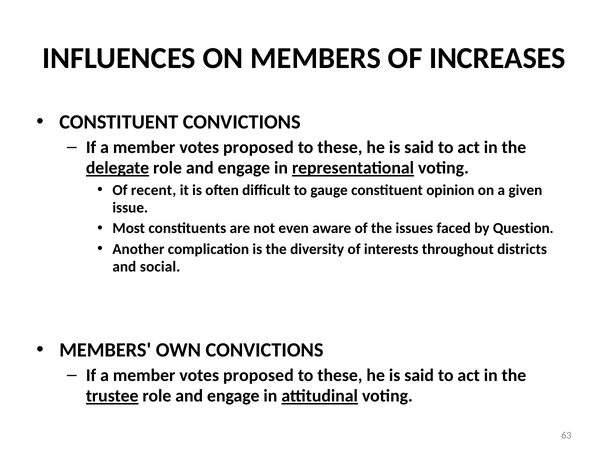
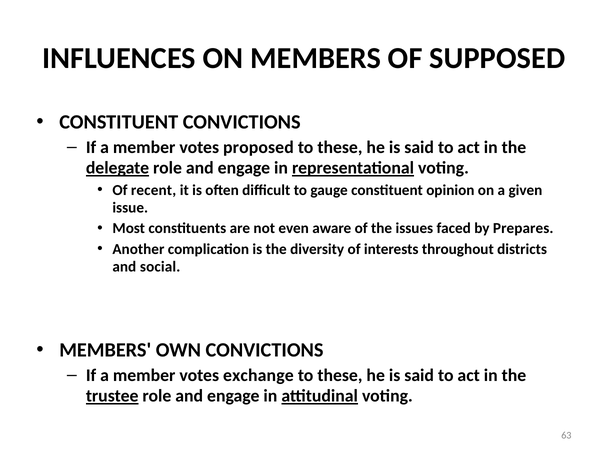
INCREASES: INCREASES -> SUPPOSED (497, 58)
Question: Question -> Prepares (523, 228)
proposed: proposed -> exchange (258, 376)
